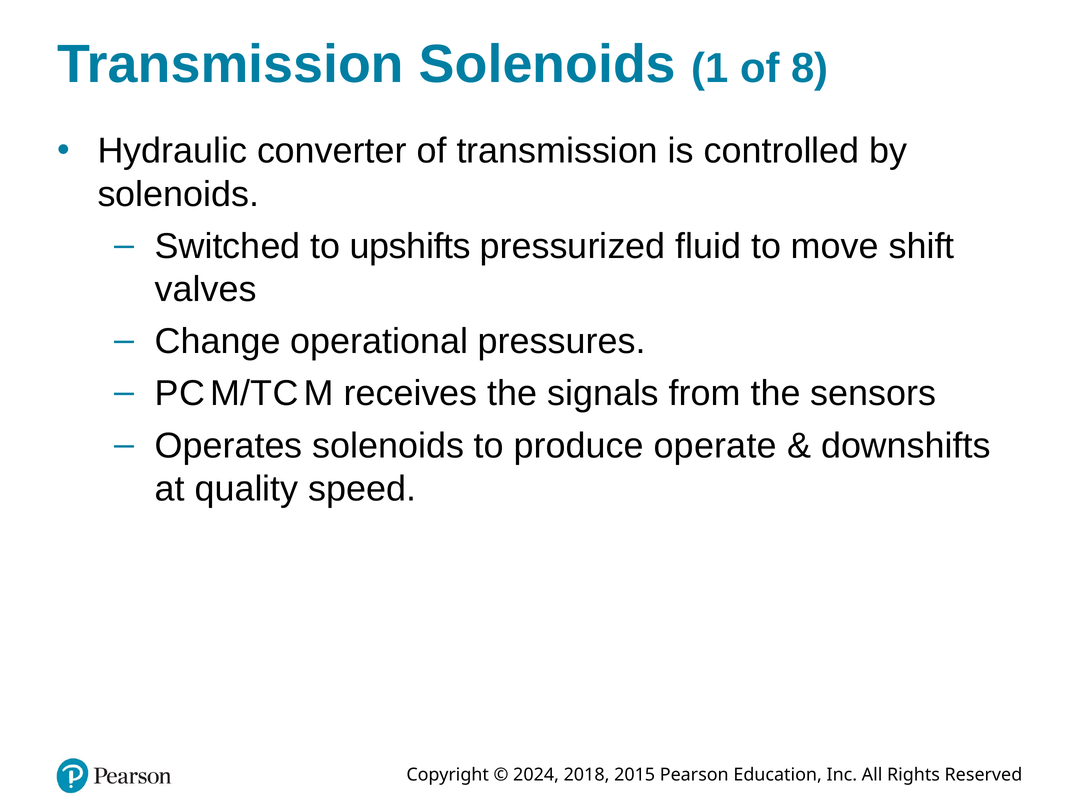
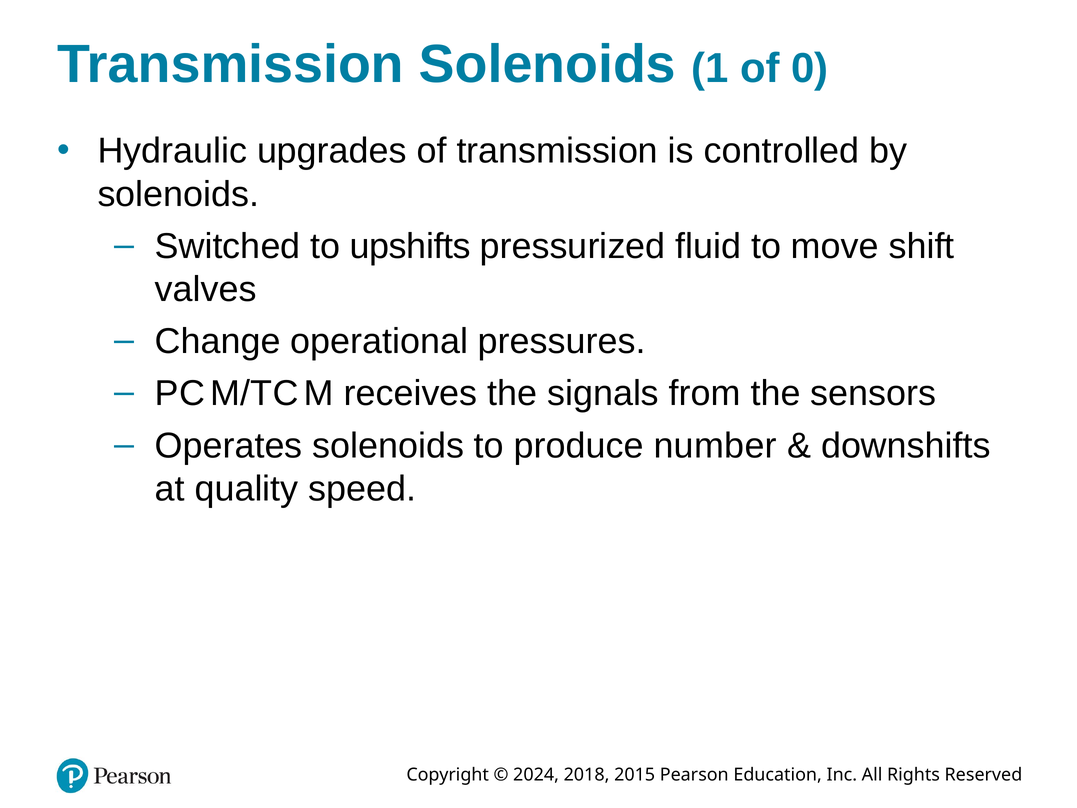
8: 8 -> 0 (810, 68)
converter: converter -> upgrades (332, 151)
operate: operate -> number (715, 446)
